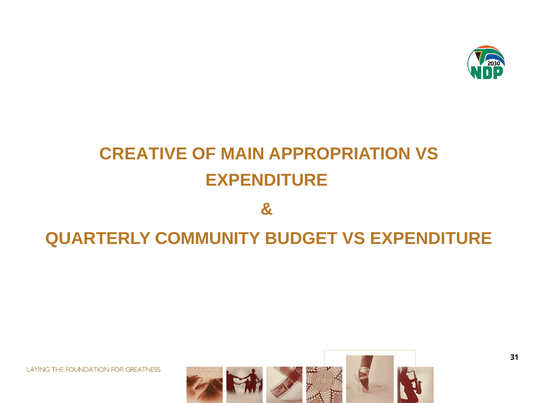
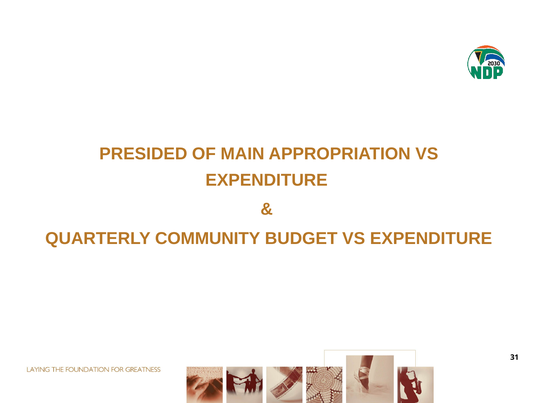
CREATIVE: CREATIVE -> PRESIDED (143, 154)
